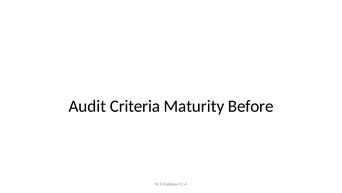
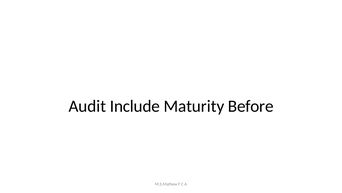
Criteria: Criteria -> Include (135, 106)
